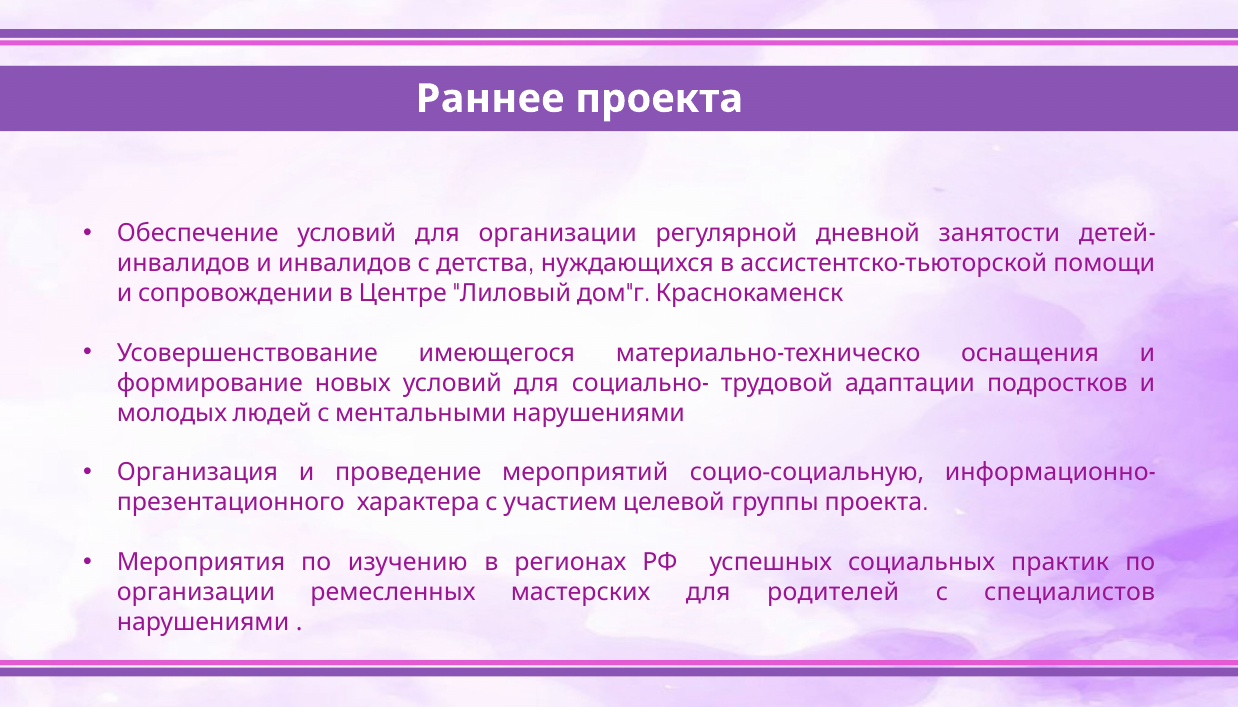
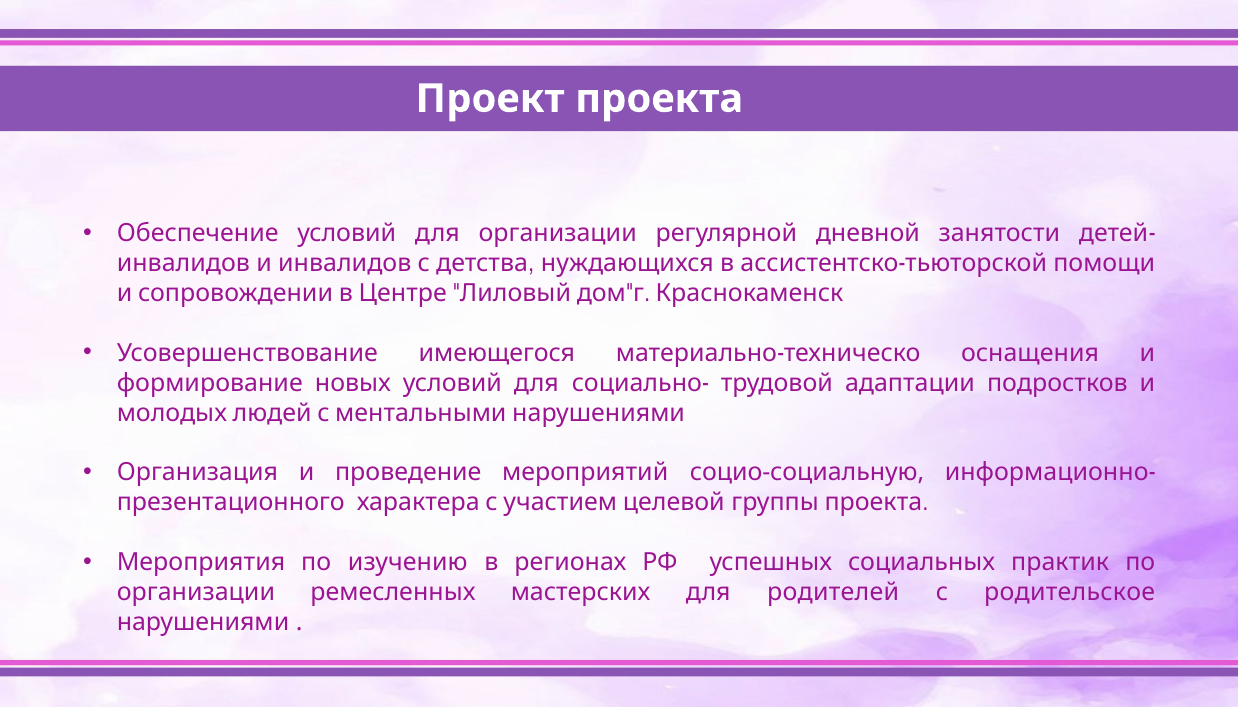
Раннее: Раннее -> Проект (490, 99)
специалистов: специалистов -> родительское (1070, 593)
